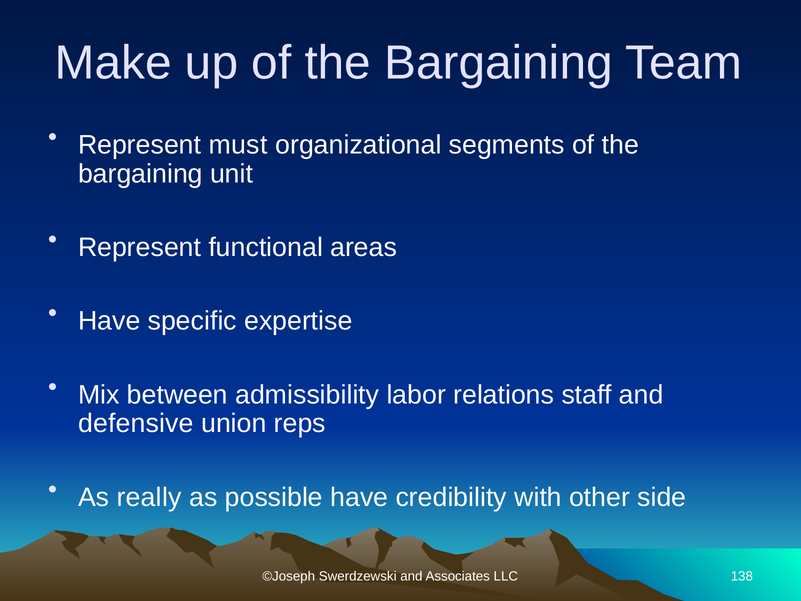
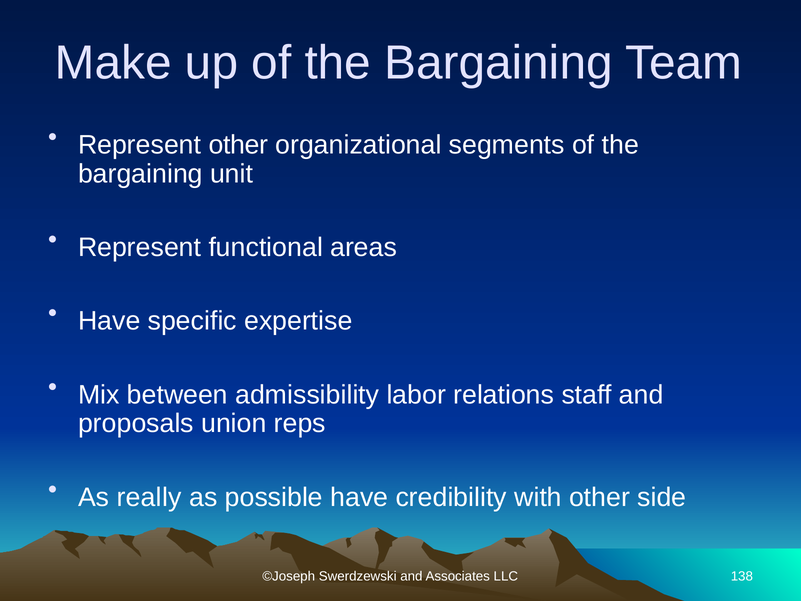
Represent must: must -> other (238, 145)
defensive: defensive -> proposals (136, 423)
